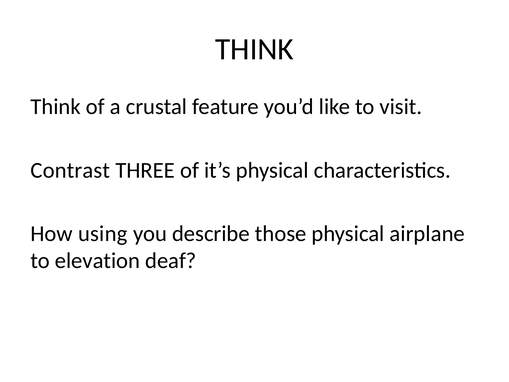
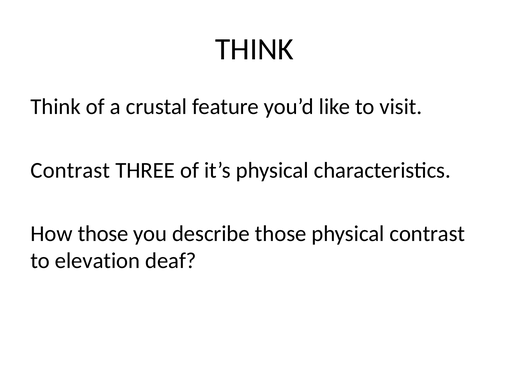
How using: using -> those (103, 234)
physical airplane: airplane -> contrast (427, 234)
